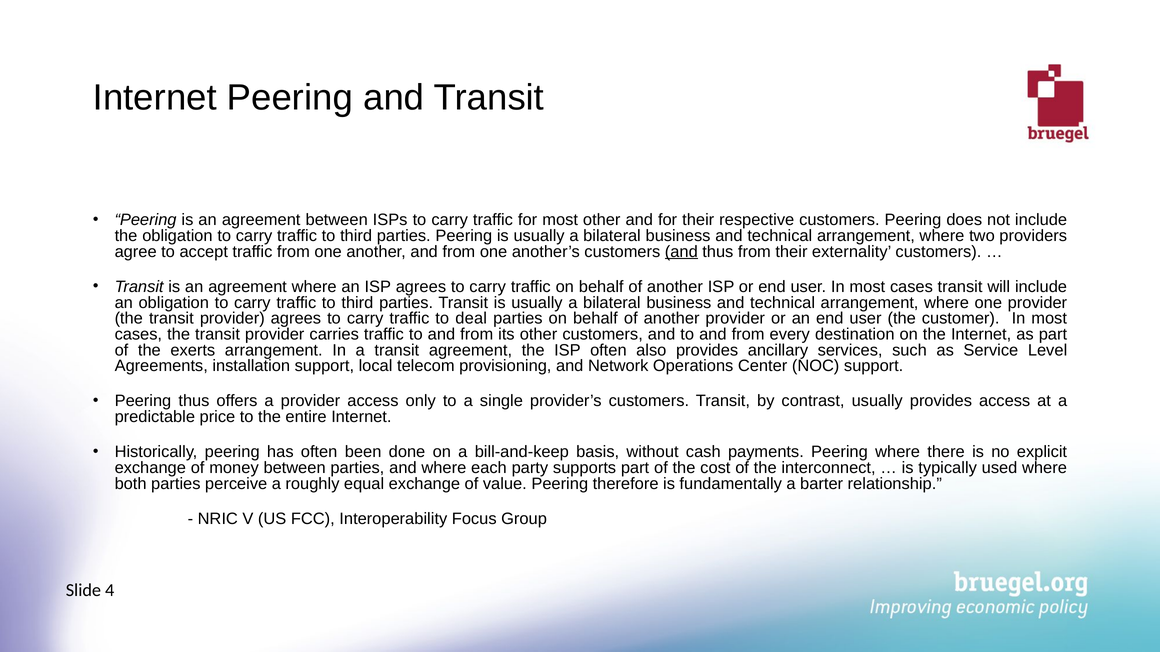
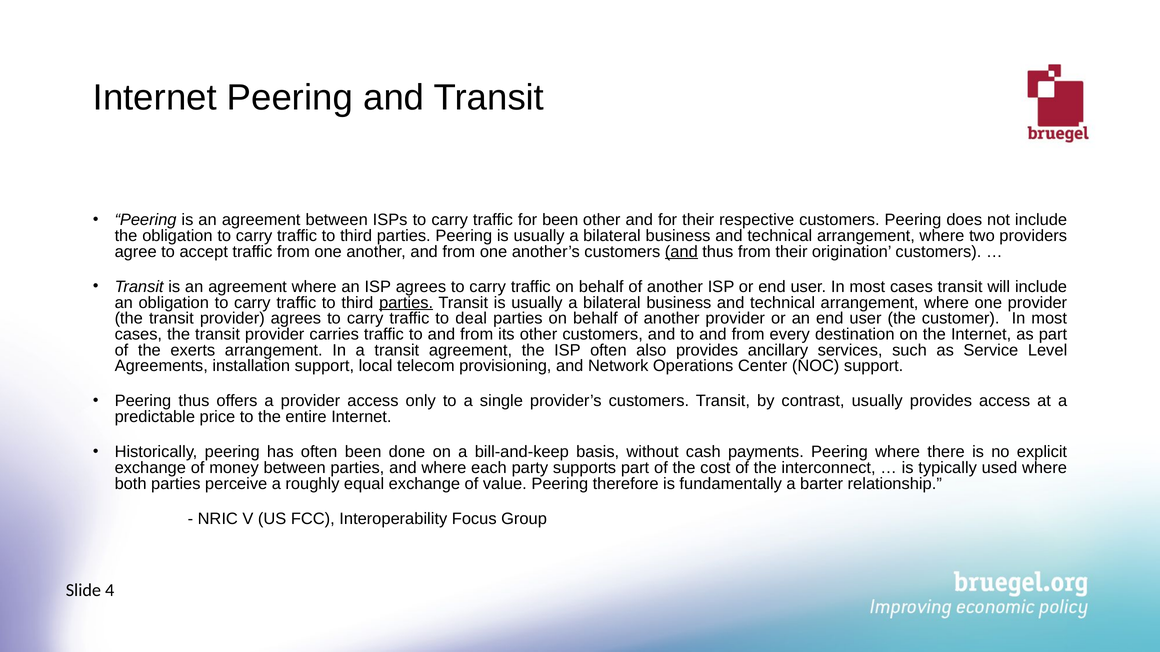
for most: most -> been (560, 220)
externality: externality -> origination (852, 252)
parties underline: none -> present (406, 303)
